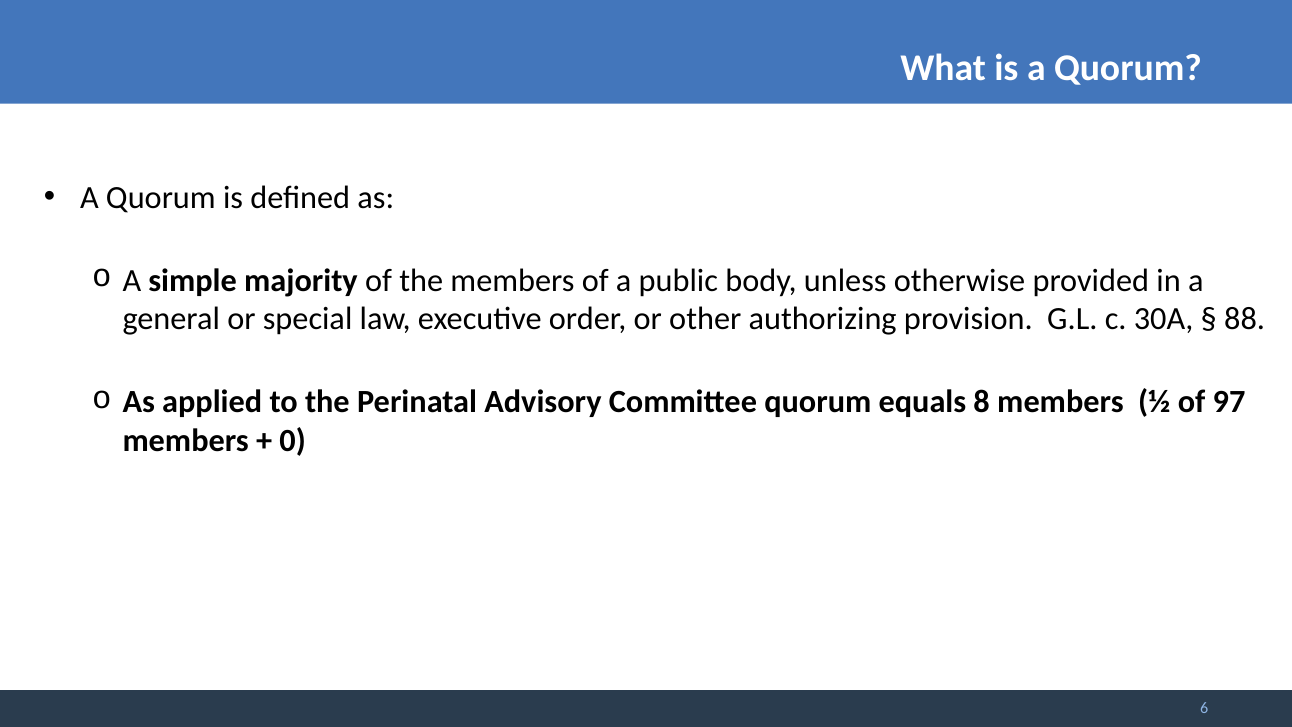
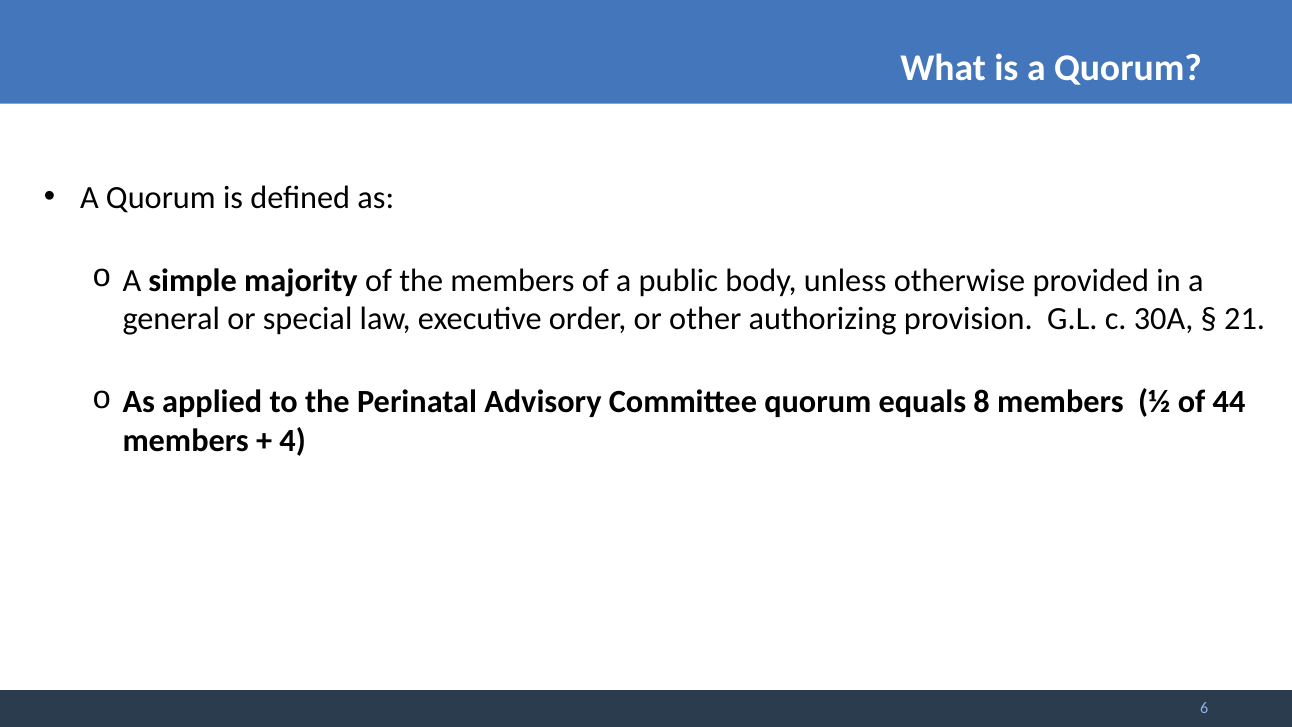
88: 88 -> 21 (1245, 319)
97: 97 -> 44 (1229, 402)
0: 0 -> 4 (293, 441)
